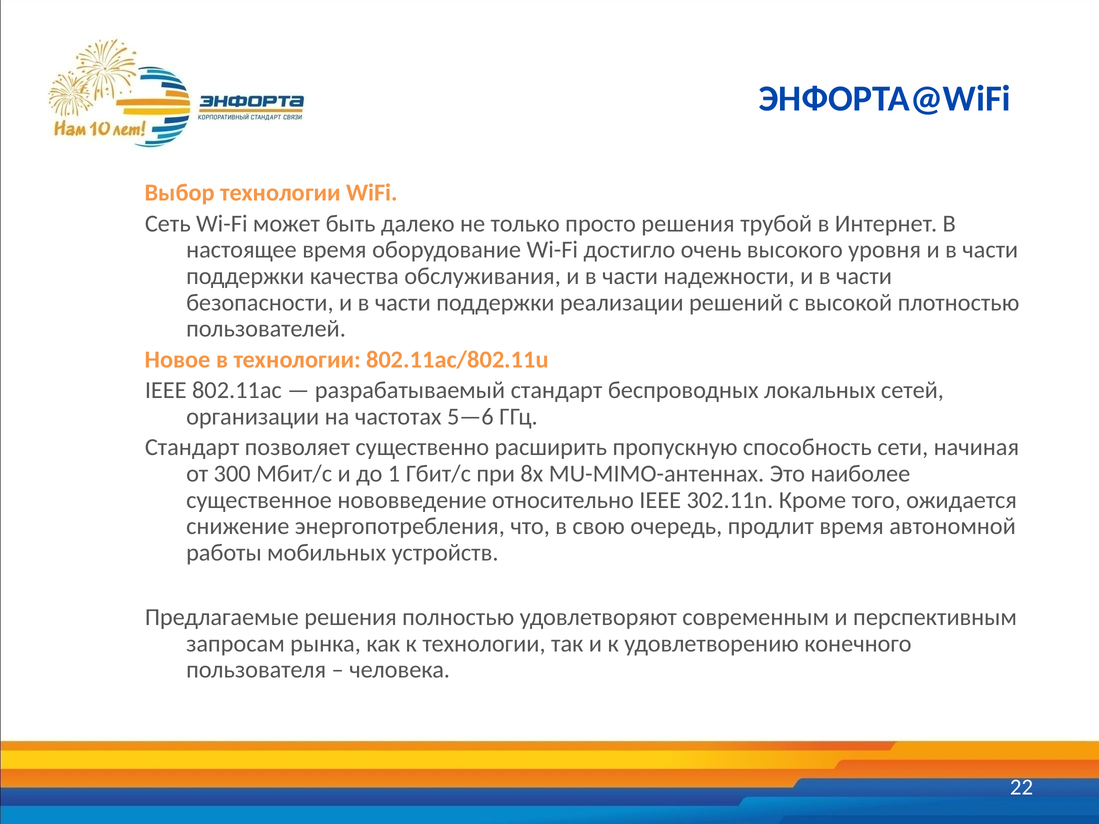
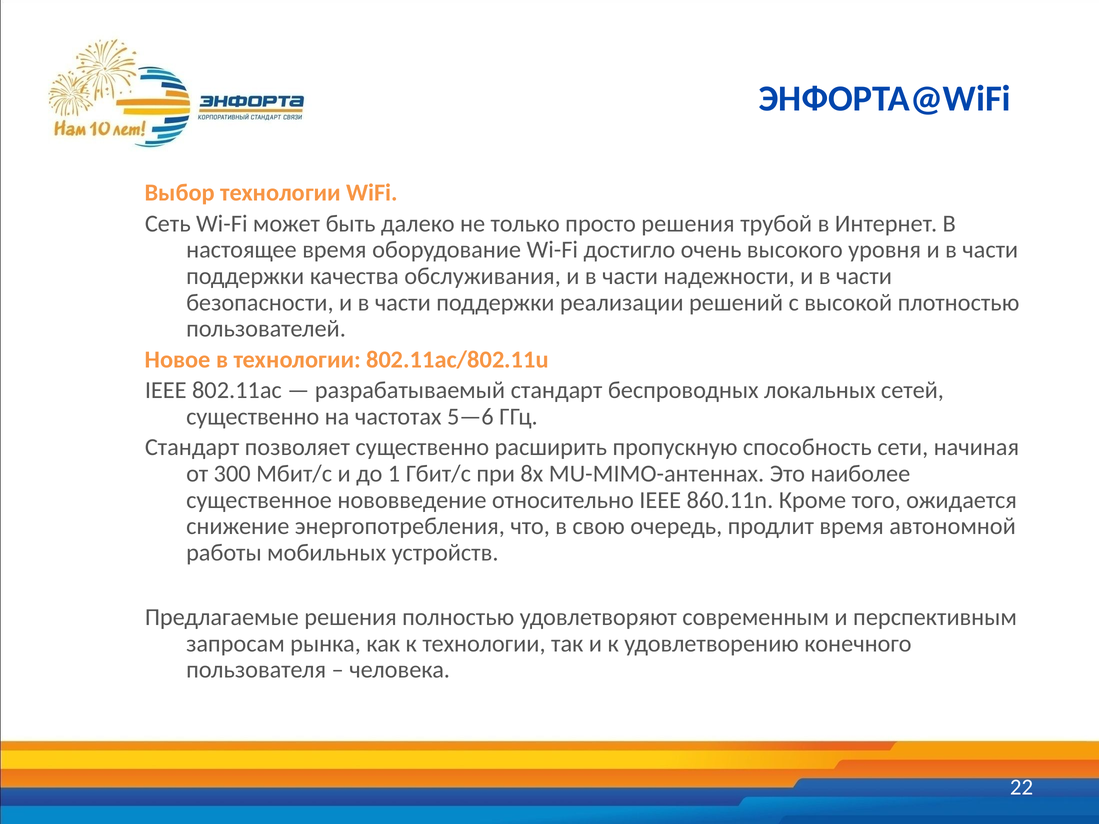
организации: организации -> существенно (253, 417)
302.11n: 302.11n -> 860.11n (730, 500)
